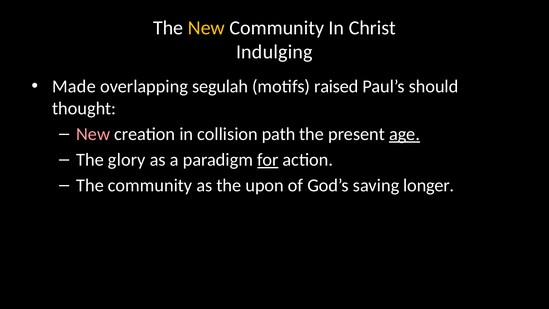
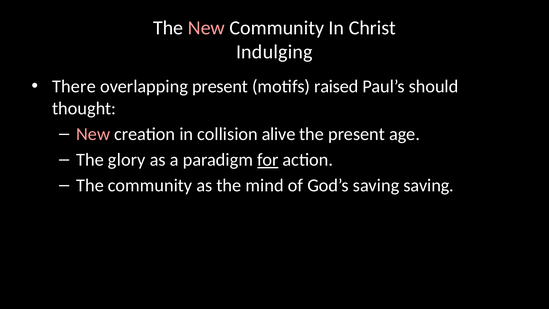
New colour: yellow -> pink (206, 28)
Made: Made -> There (74, 86)
overlapping segulah: segulah -> present (220, 86)
path: path -> alive (279, 134)
age underline: present -> none (405, 134)
upon: upon -> mind (265, 185)
saving longer: longer -> saving (429, 185)
